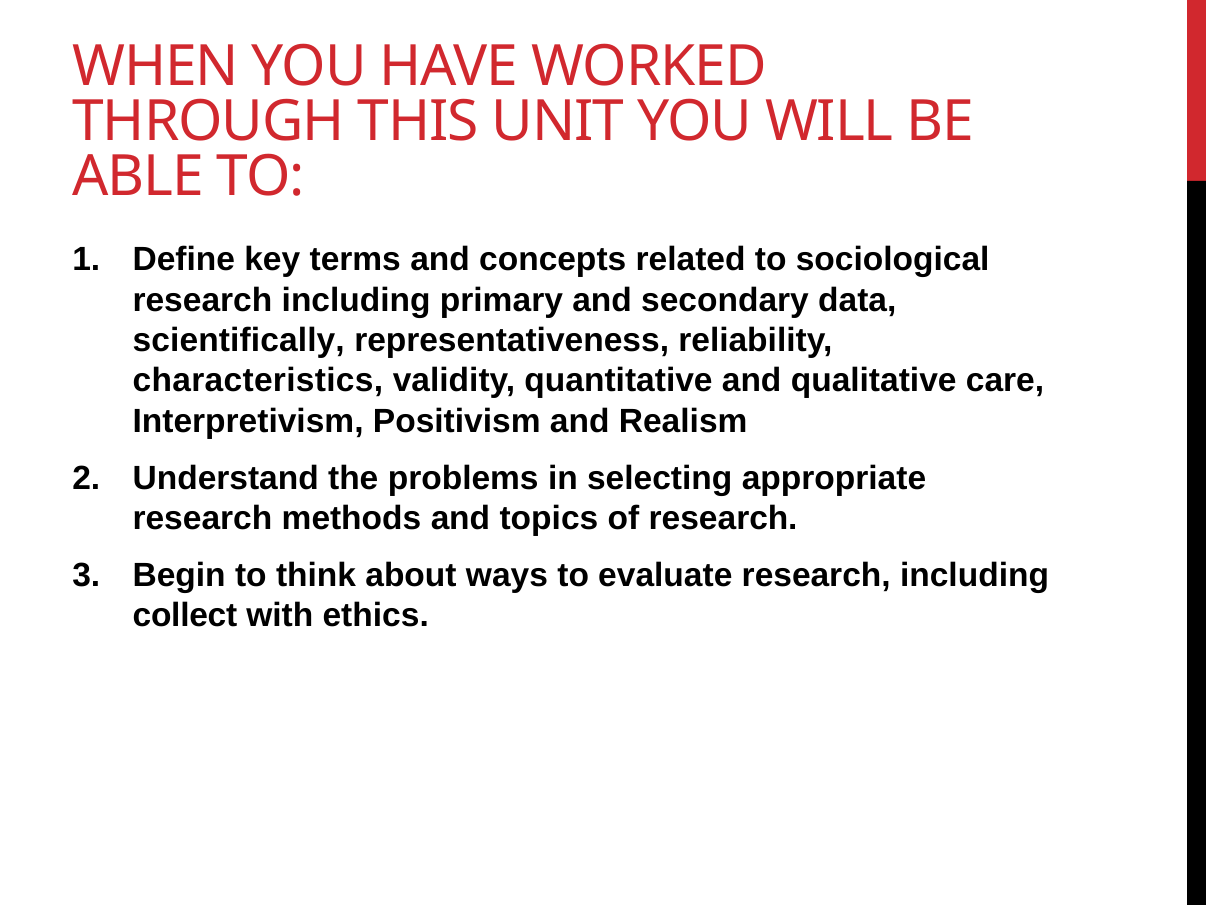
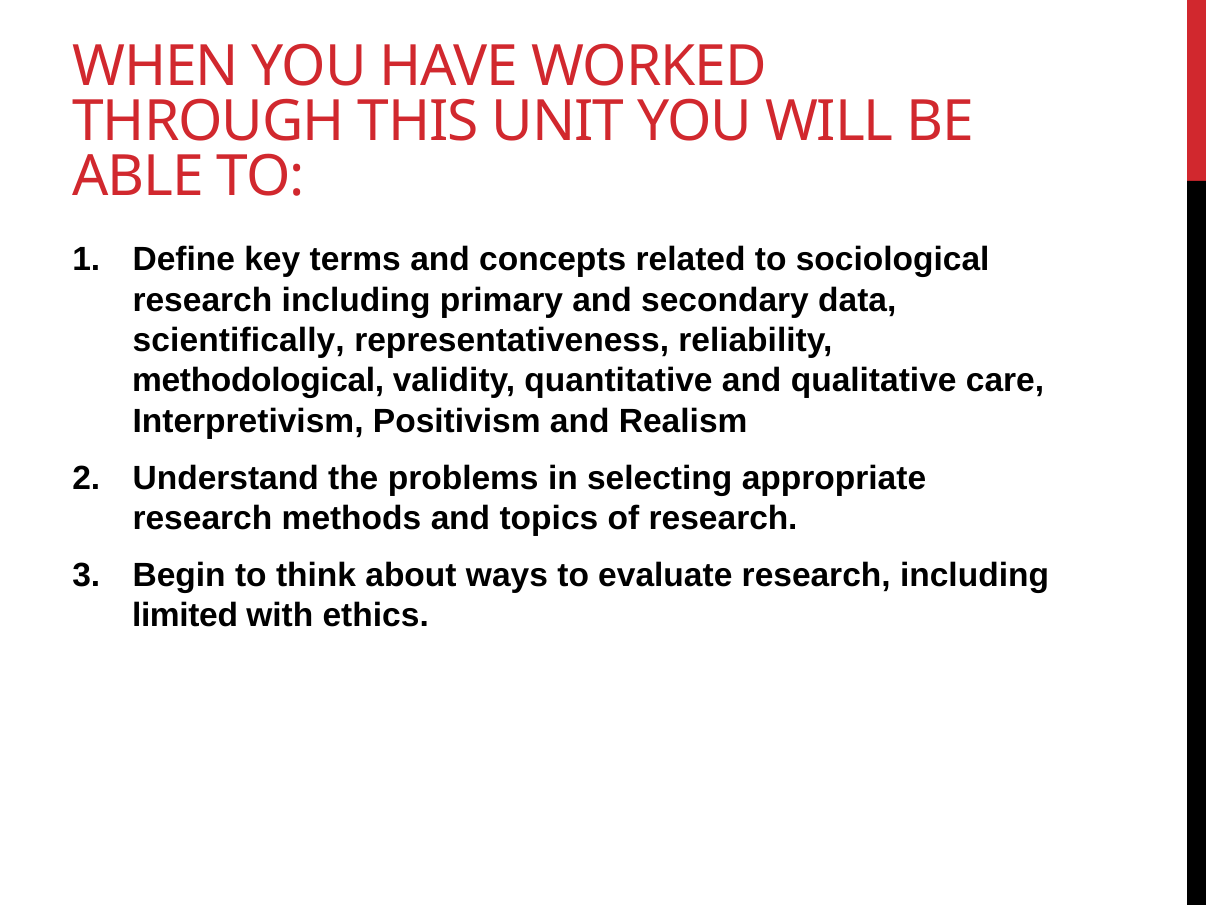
characteristics: characteristics -> methodological (258, 380)
collect: collect -> limited (185, 615)
